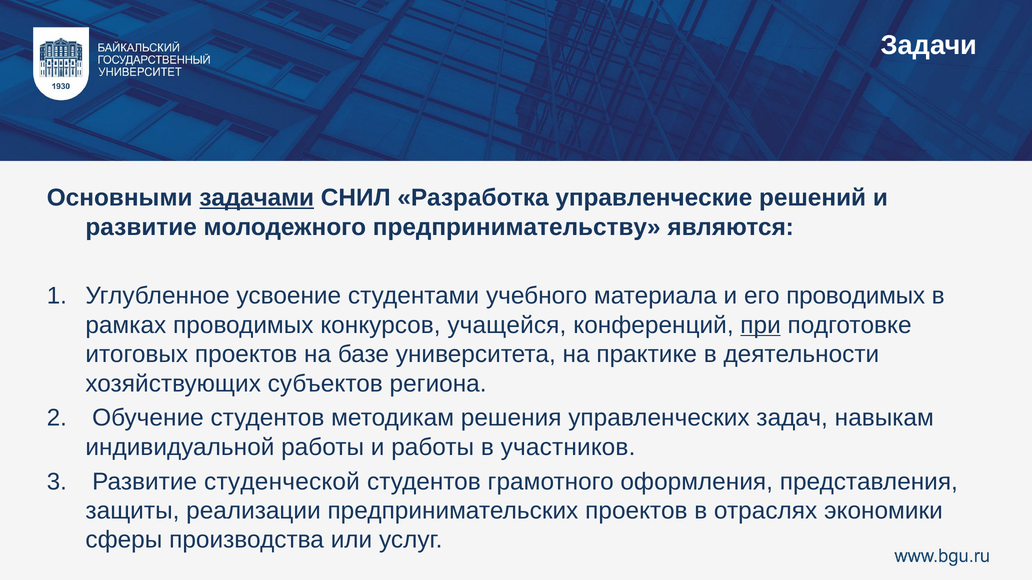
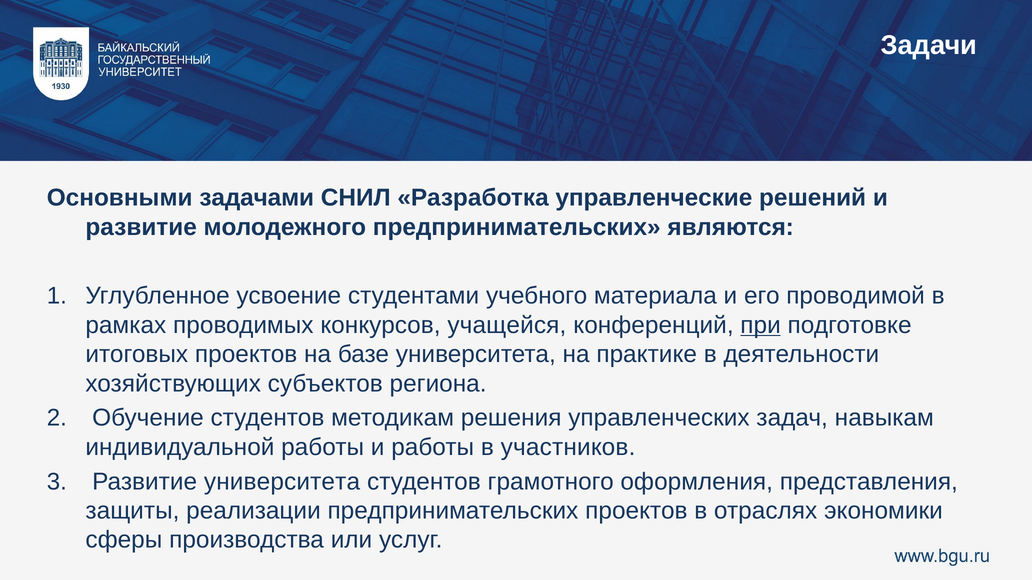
задачами underline: present -> none (257, 198)
молодежного предпринимательству: предпринимательству -> предпринимательских (517, 227)
его проводимых: проводимых -> проводимой (856, 296)
Развитие студенческой: студенческой -> университета (282, 482)
